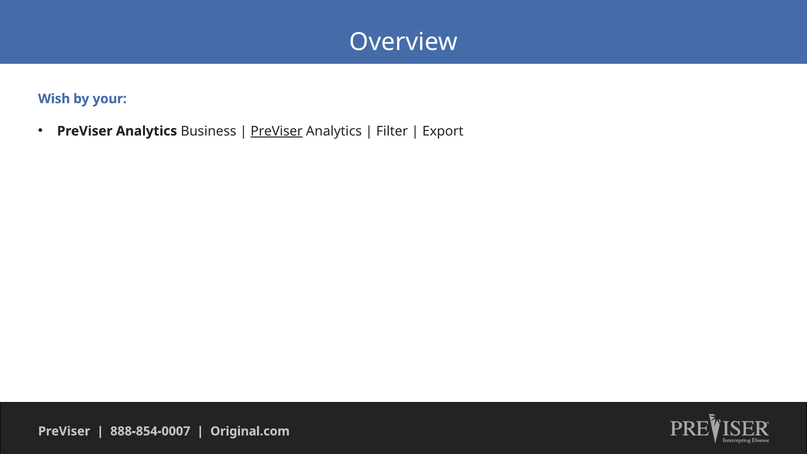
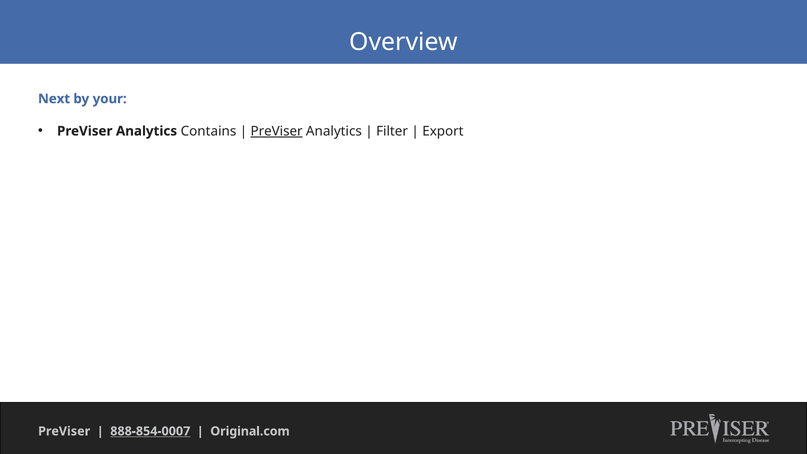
Wish: Wish -> Next (54, 99)
Business: Business -> Contains (209, 131)
888-854-0007 underline: none -> present (150, 431)
